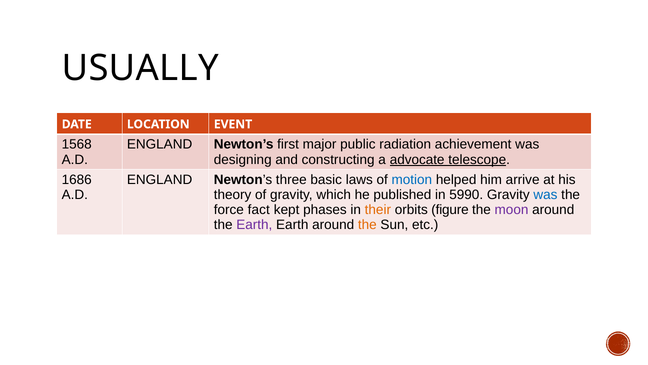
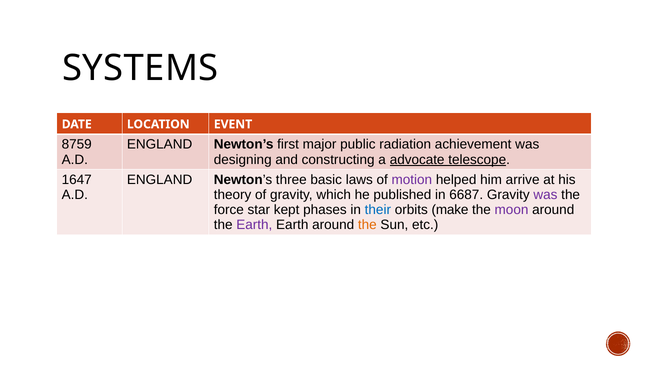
USUALLY: USUALLY -> SYSTEMS (140, 68)
1568: 1568 -> 8759 (77, 144)
1686: 1686 -> 1647 (77, 179)
motion colour: blue -> purple (412, 179)
5990: 5990 -> 6687 (466, 194)
was colour: blue -> purple (545, 194)
fact: fact -> star (259, 209)
their colour: orange -> blue (378, 209)
figure: figure -> make (450, 209)
